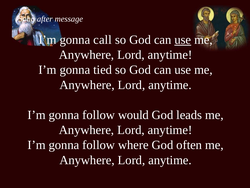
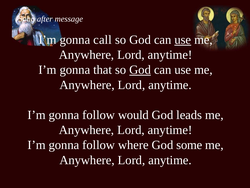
tied: tied -> that (103, 70)
God underline: none -> present (140, 70)
often: often -> some (189, 145)
